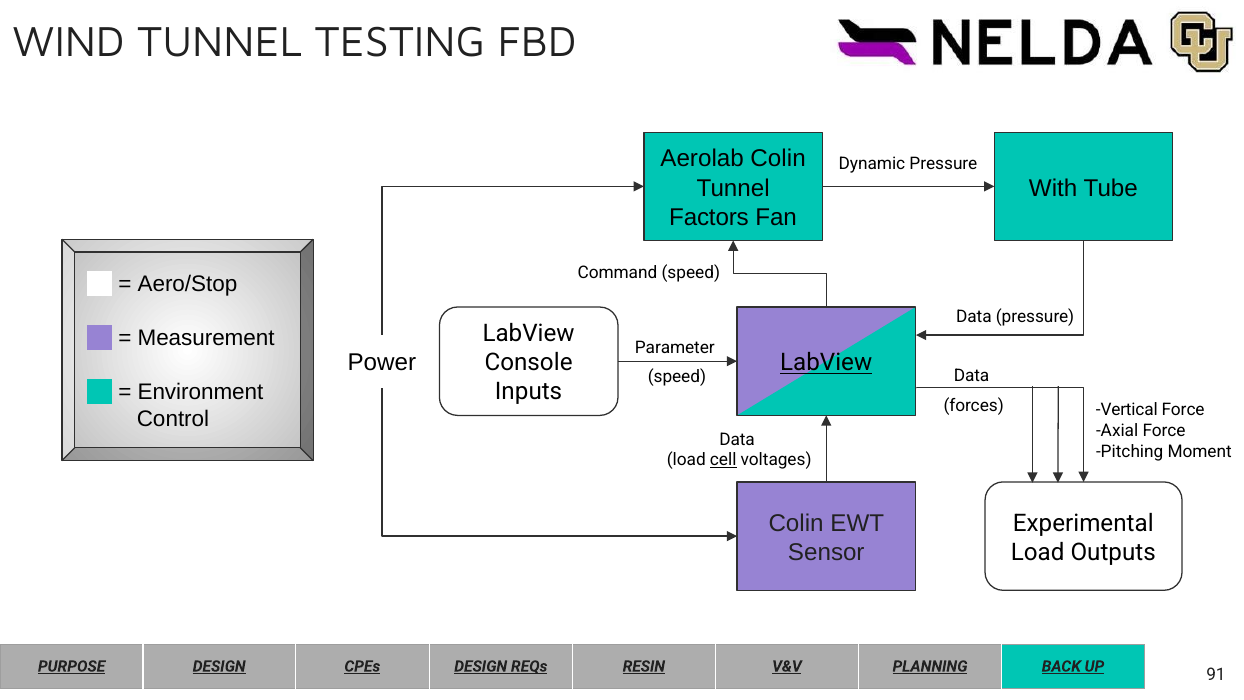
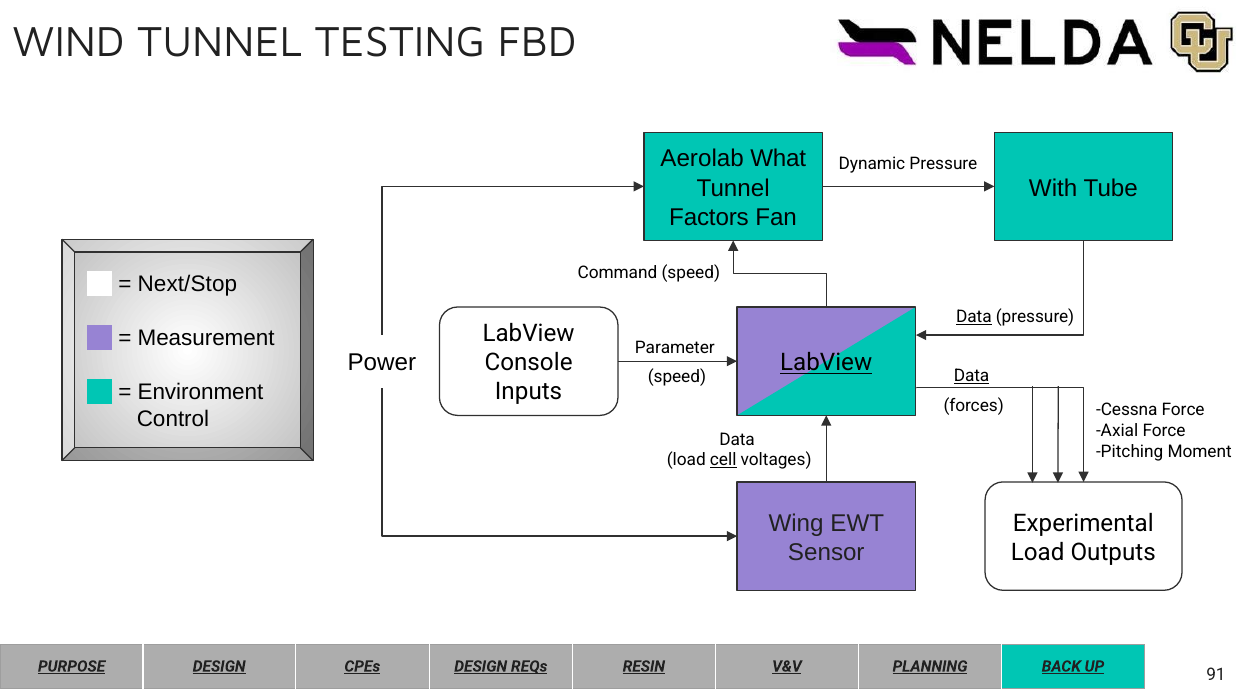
Aerolab Colin: Colin -> What (778, 159)
Aero/Stop: Aero/Stop -> Next/Stop (187, 284)
Data underline: none -> present (974, 317)
Data underline: none -> present (972, 376)
Vertical: Vertical -> Cessna (1127, 410)
Colin: Colin -> Wing (796, 523)
